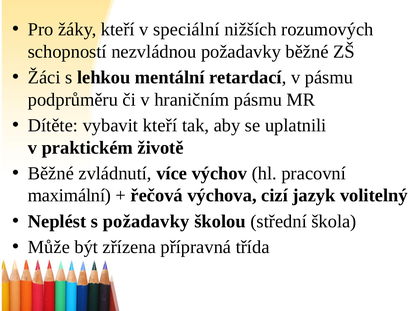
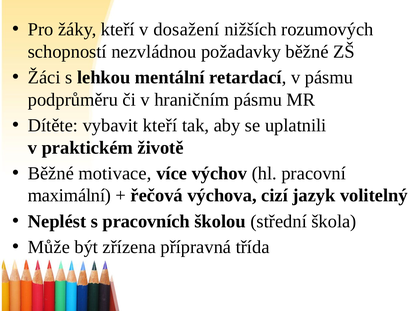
speciální: speciální -> dosažení (186, 30)
zvládnutí: zvládnutí -> motivace (115, 174)
s požadavky: požadavky -> pracovních (146, 222)
